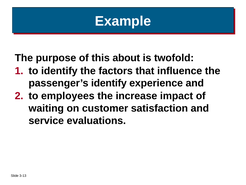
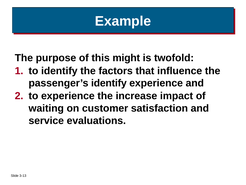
about: about -> might (126, 58)
to employees: employees -> experience (68, 96)
